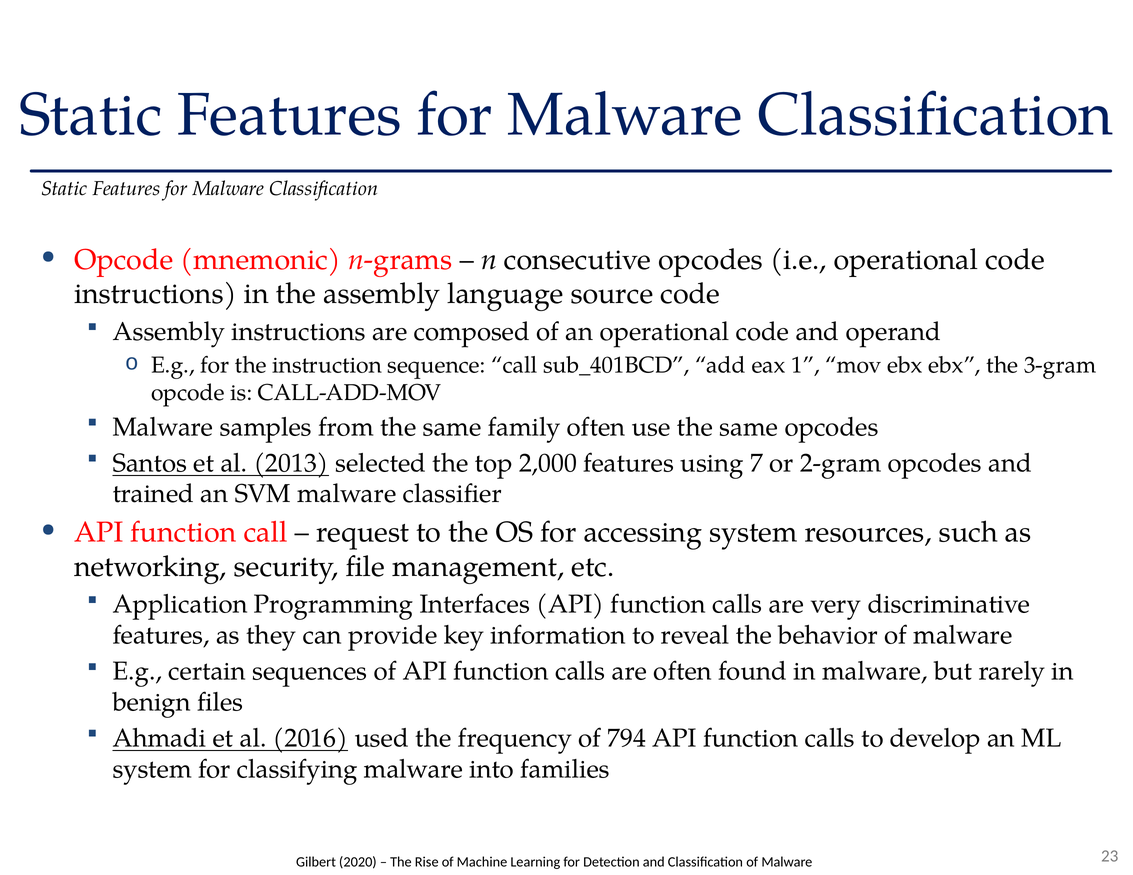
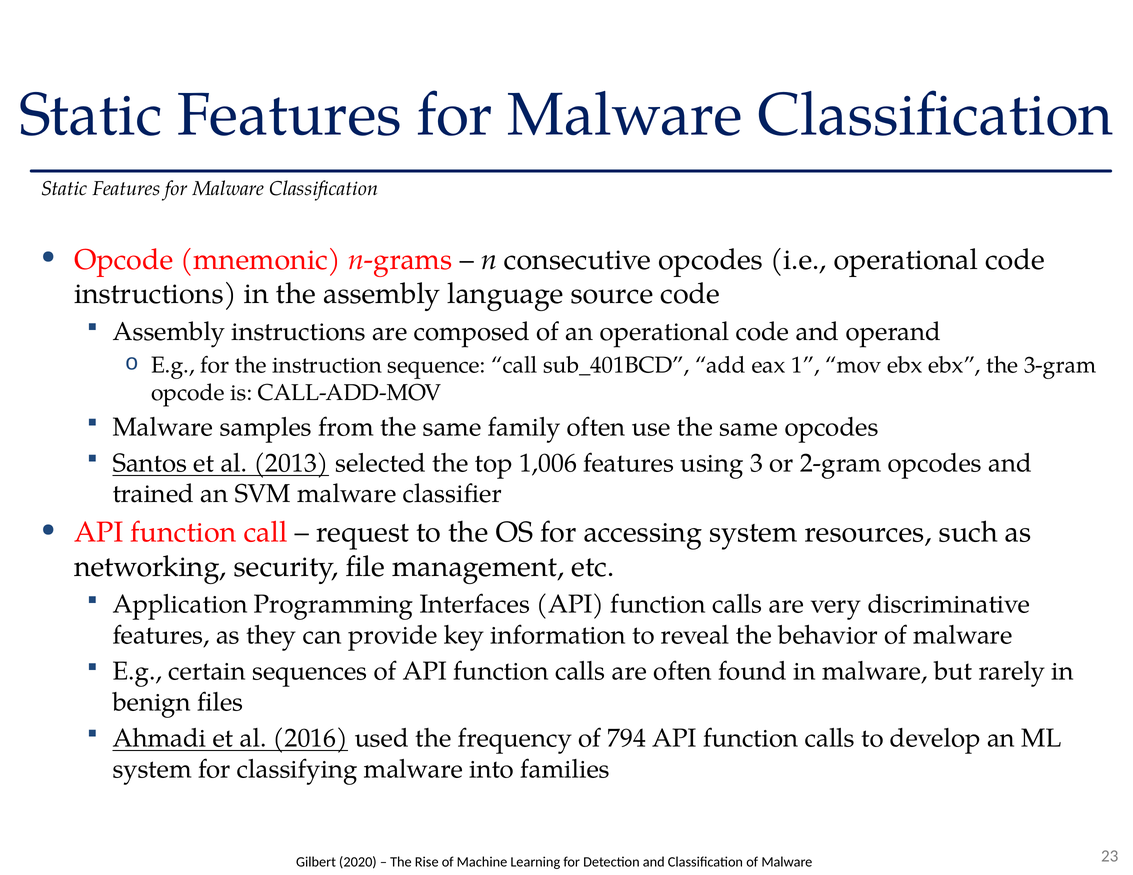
2,000: 2,000 -> 1,006 (548, 463)
7: 7 -> 3 (757, 463)
